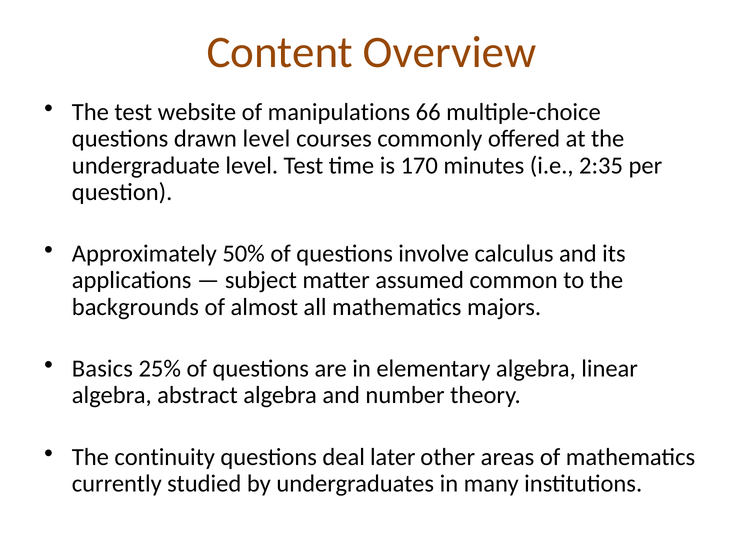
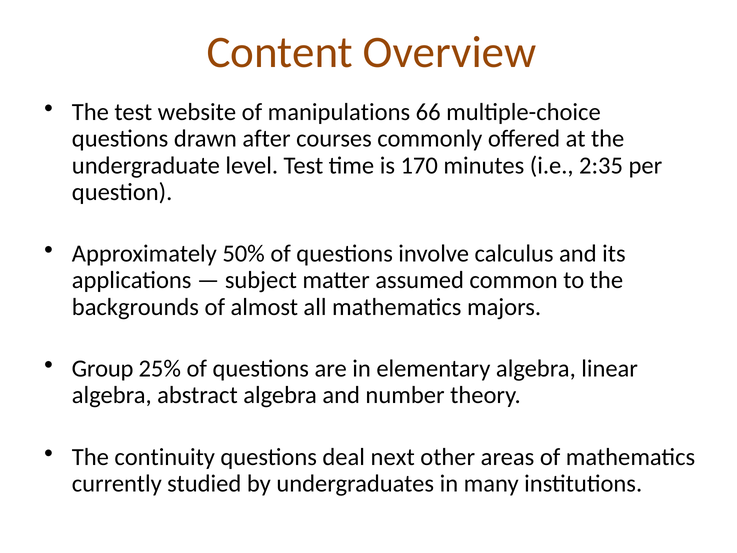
drawn level: level -> after (267, 139)
Basics: Basics -> Group (103, 369)
later: later -> next (393, 457)
